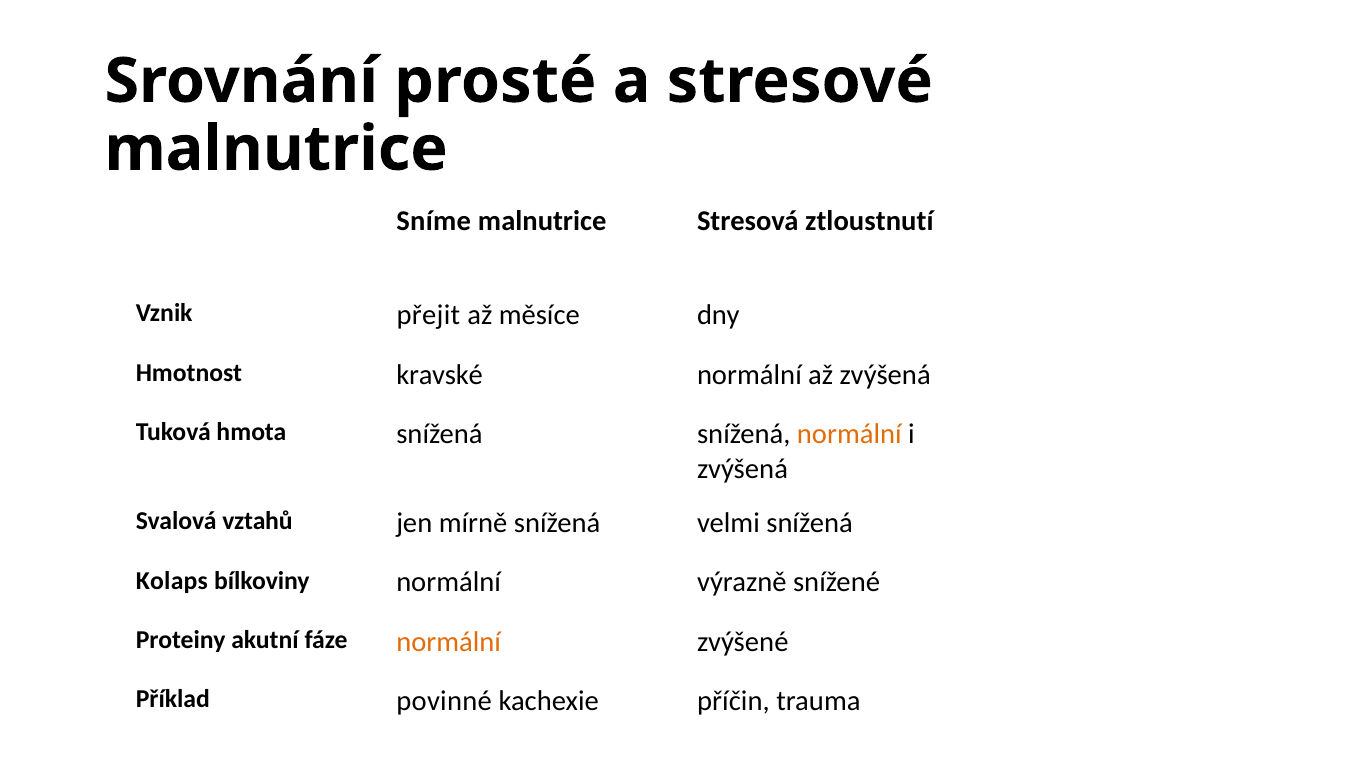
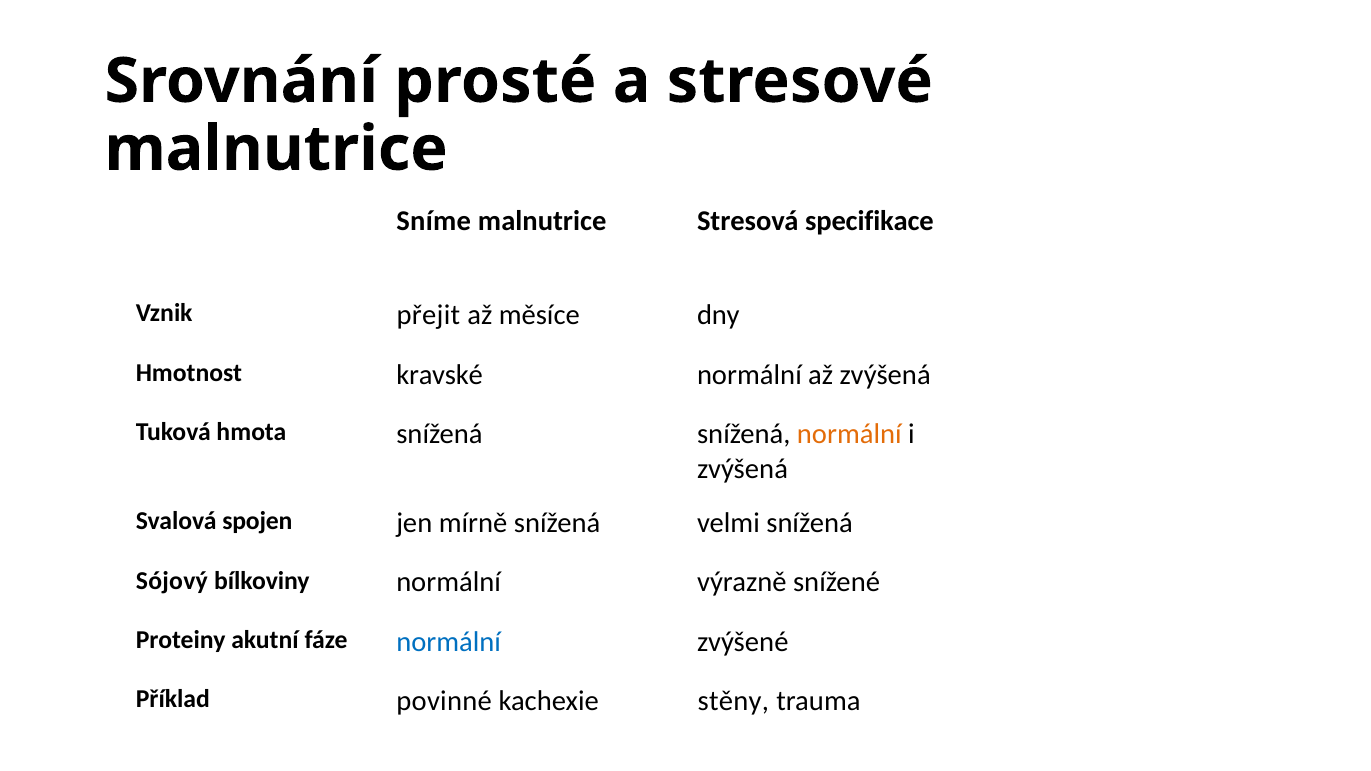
ztloustnutí: ztloustnutí -> specifikace (869, 221)
vztahů: vztahů -> spojen (257, 521)
Kolaps: Kolaps -> Sójový (172, 581)
normální colour: orange -> blue (449, 642)
příčin: příčin -> stěny (733, 701)
